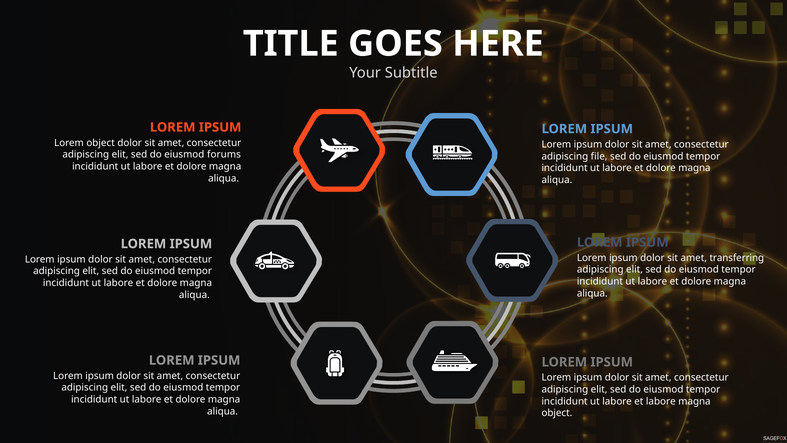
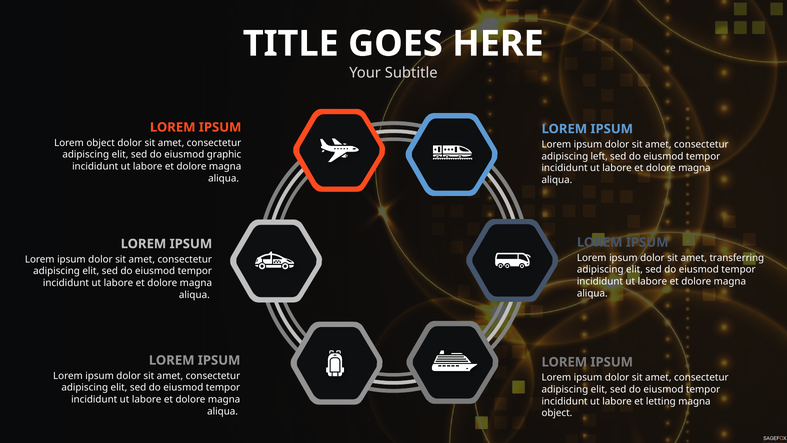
forums: forums -> graphic (224, 155)
file: file -> left (599, 156)
et labore: labore -> letting (661, 401)
